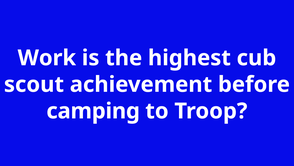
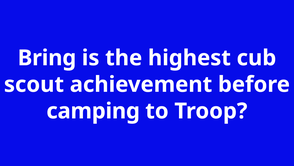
Work: Work -> Bring (47, 58)
